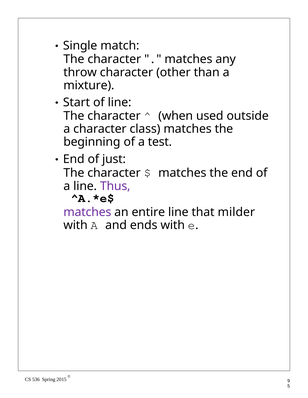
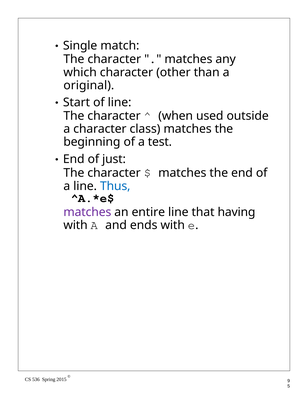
throw: throw -> which (80, 72)
mixture: mixture -> original (89, 85)
Thus colour: purple -> blue (115, 186)
milder: milder -> having (236, 212)
